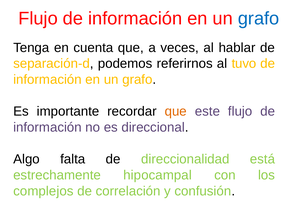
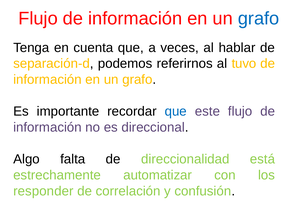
que colour: orange -> blue (176, 111)
hipocampal: hipocampal -> automatizar (158, 175)
complejos: complejos -> responder (43, 191)
